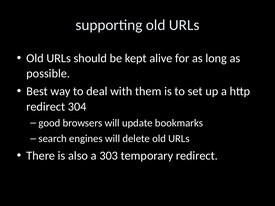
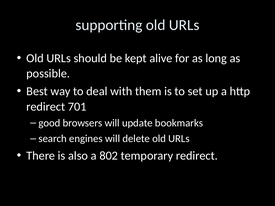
304: 304 -> 701 (77, 107)
303: 303 -> 802 (109, 156)
